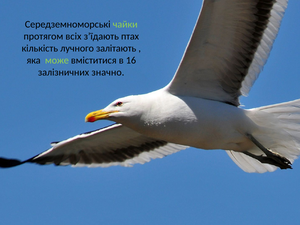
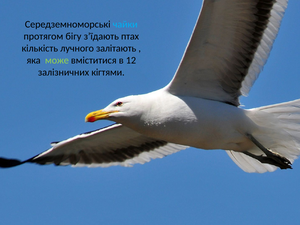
чайки colour: light green -> light blue (125, 24)
всіх: всіх -> бігу (73, 36)
16: 16 -> 12 (131, 60)
значно: значно -> кігтями (108, 72)
